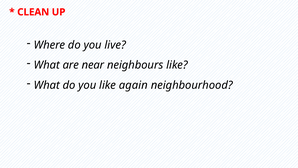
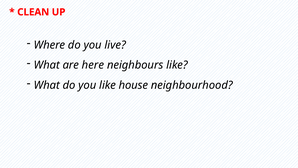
near: near -> here (93, 65)
again: again -> house (133, 85)
